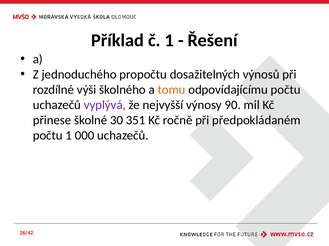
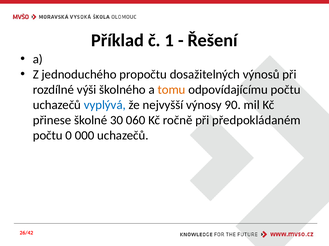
vyplývá colour: purple -> blue (105, 105)
351: 351 -> 060 (136, 121)
počtu 1: 1 -> 0 (69, 136)
